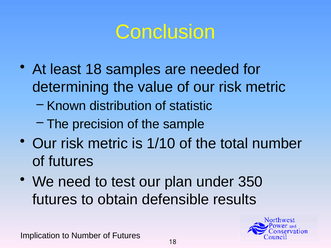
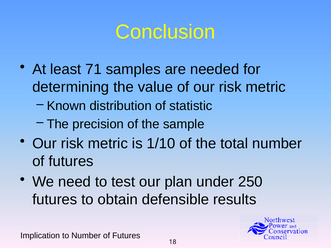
least 18: 18 -> 71 (94, 69)
350: 350 -> 250 (250, 182)
